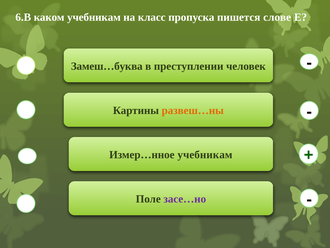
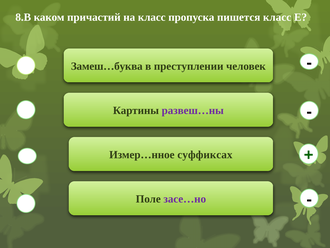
6.В: 6.В -> 8.В (23, 17)
каком учебникам: учебникам -> причастий (94, 17)
пишется слове: слове -> класс (277, 17)
развеш…ны colour: orange -> purple (193, 110)
Измер…нное учебникам: учебникам -> суффиксах (205, 154)
